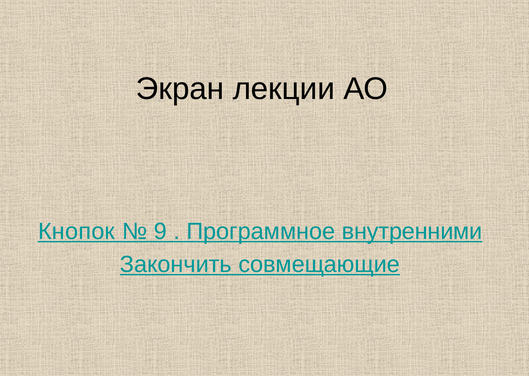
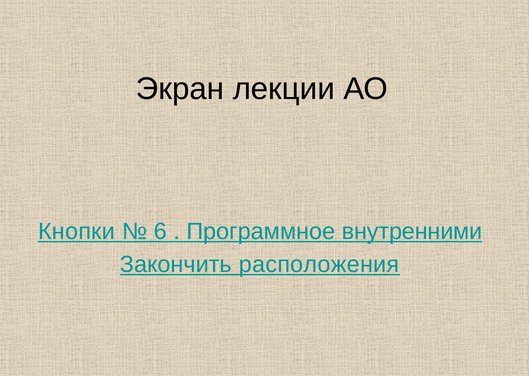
Кнопок: Кнопок -> Кнопки (76, 231)
9: 9 -> 6 (160, 231)
совмещающие: совмещающие -> расположения (319, 264)
